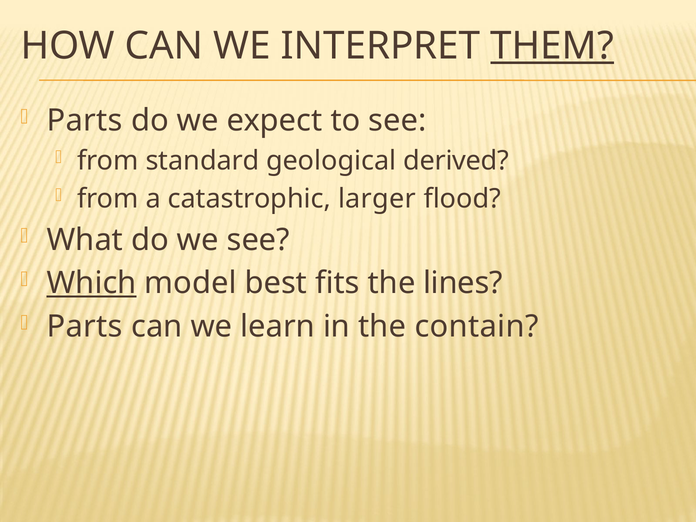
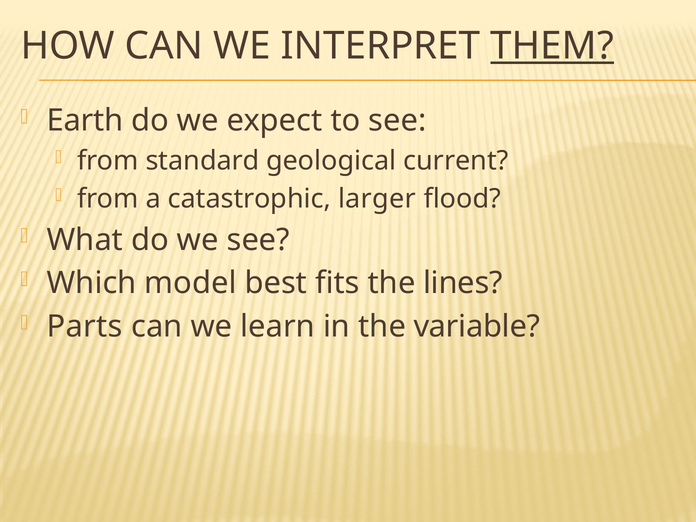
Parts: Parts -> Earth (85, 121)
derived: derived -> current (456, 161)
Which underline: present -> none (92, 283)
contain: contain -> variable (477, 327)
